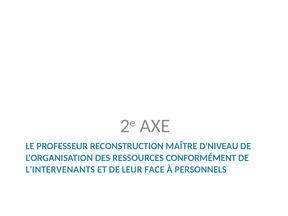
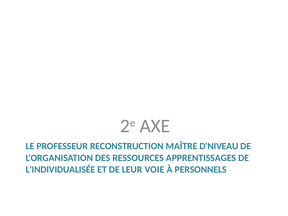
CONFORMÉMENT: CONFORMÉMENT -> APPRENTISSAGES (201, 158)
L'INTERVENANTS: L'INTERVENANTS -> L'INDIVIDUALISÉE (60, 170)
FACE: FACE -> VOIE (154, 170)
